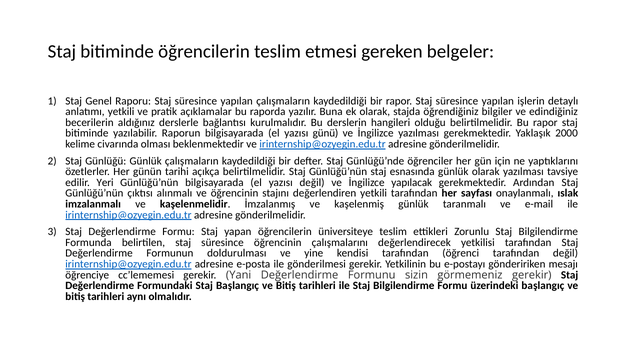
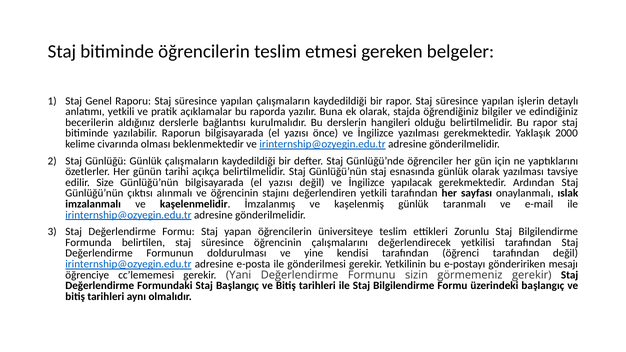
günü: günü -> önce (325, 133)
Yeri: Yeri -> Size (105, 183)
